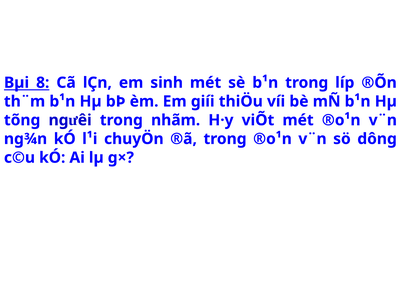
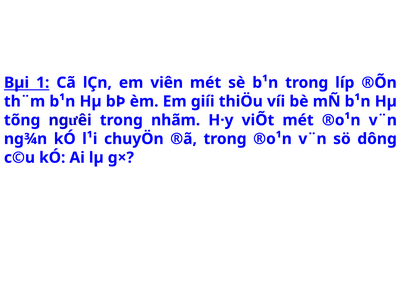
8: 8 -> 1 (43, 83)
sinh: sinh -> viên (167, 83)
